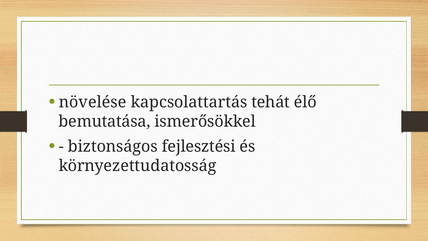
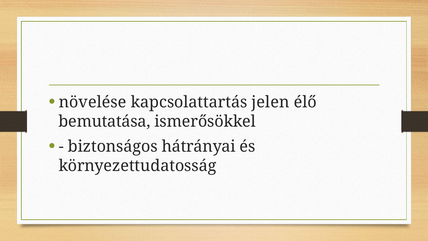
tehát: tehát -> jelen (270, 102)
fejlesztési: fejlesztési -> hátrányai (199, 147)
